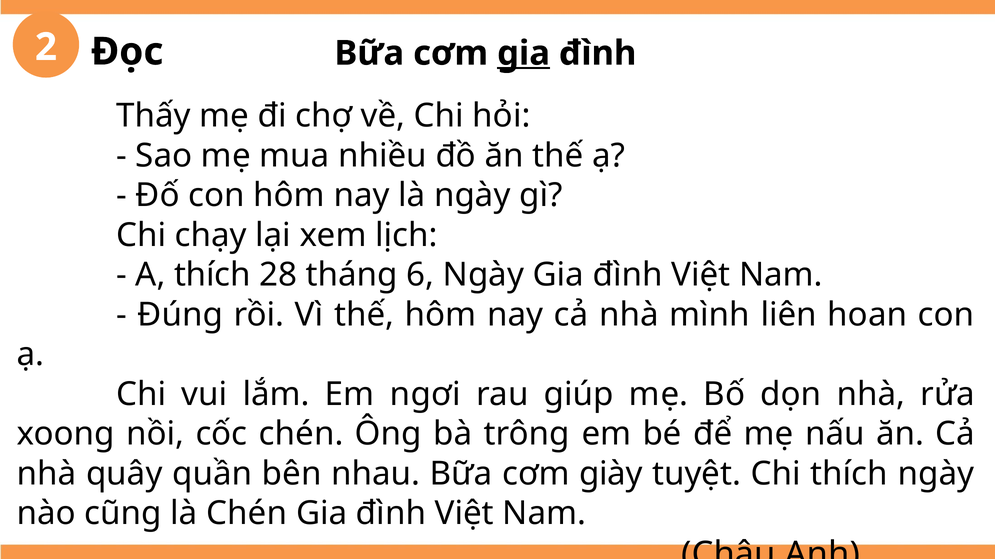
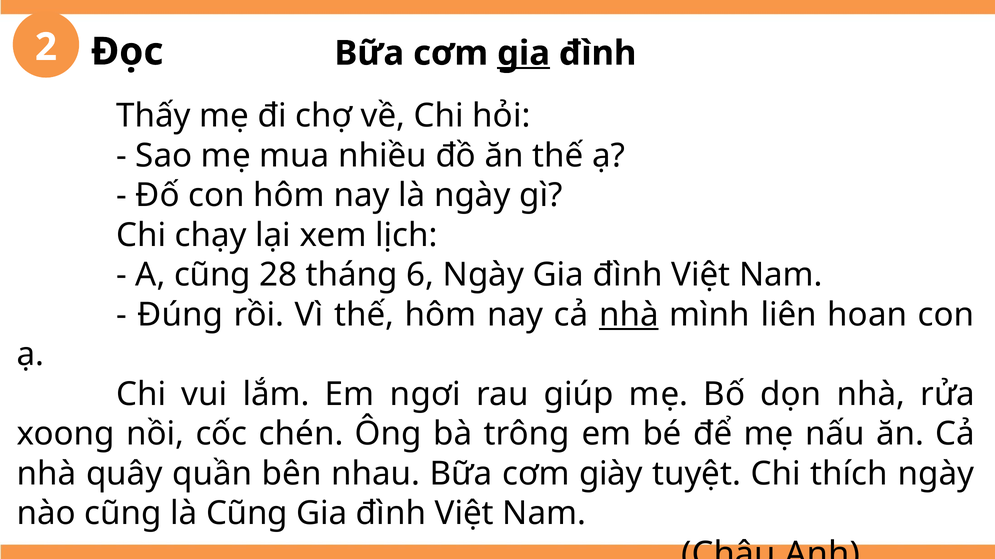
A thích: thích -> cũng (212, 275)
nhà underline: none -> present (629, 315)
là Chén: Chén -> Cũng (247, 514)
